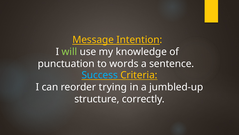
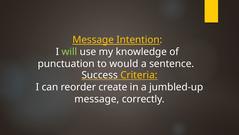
words: words -> would (124, 64)
Success colour: light blue -> white (100, 75)
trying: trying -> create (113, 87)
structure: structure -> message (97, 99)
